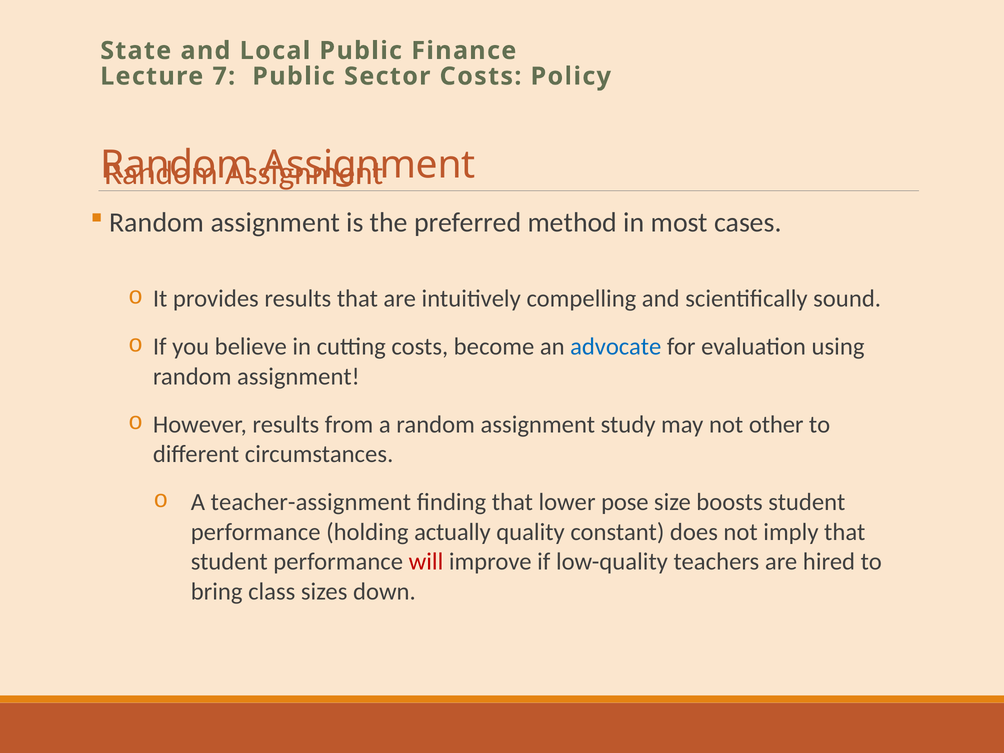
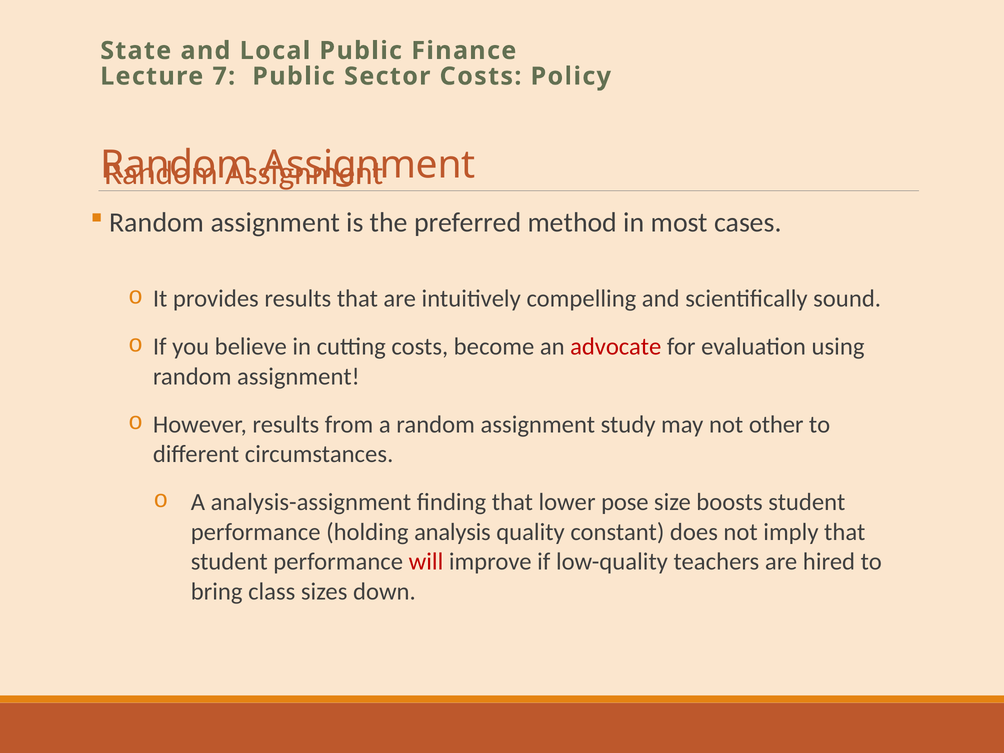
advocate colour: blue -> red (616, 347)
teacher-assignment: teacher-assignment -> analysis-assignment (311, 502)
actually: actually -> analysis (452, 532)
